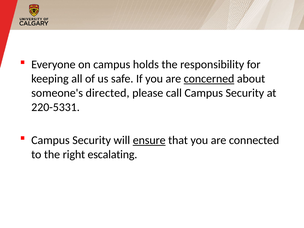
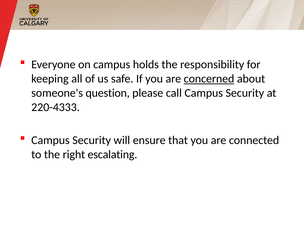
directed: directed -> question (108, 93)
220-5331: 220-5331 -> 220-4333 (56, 107)
ensure underline: present -> none (149, 140)
